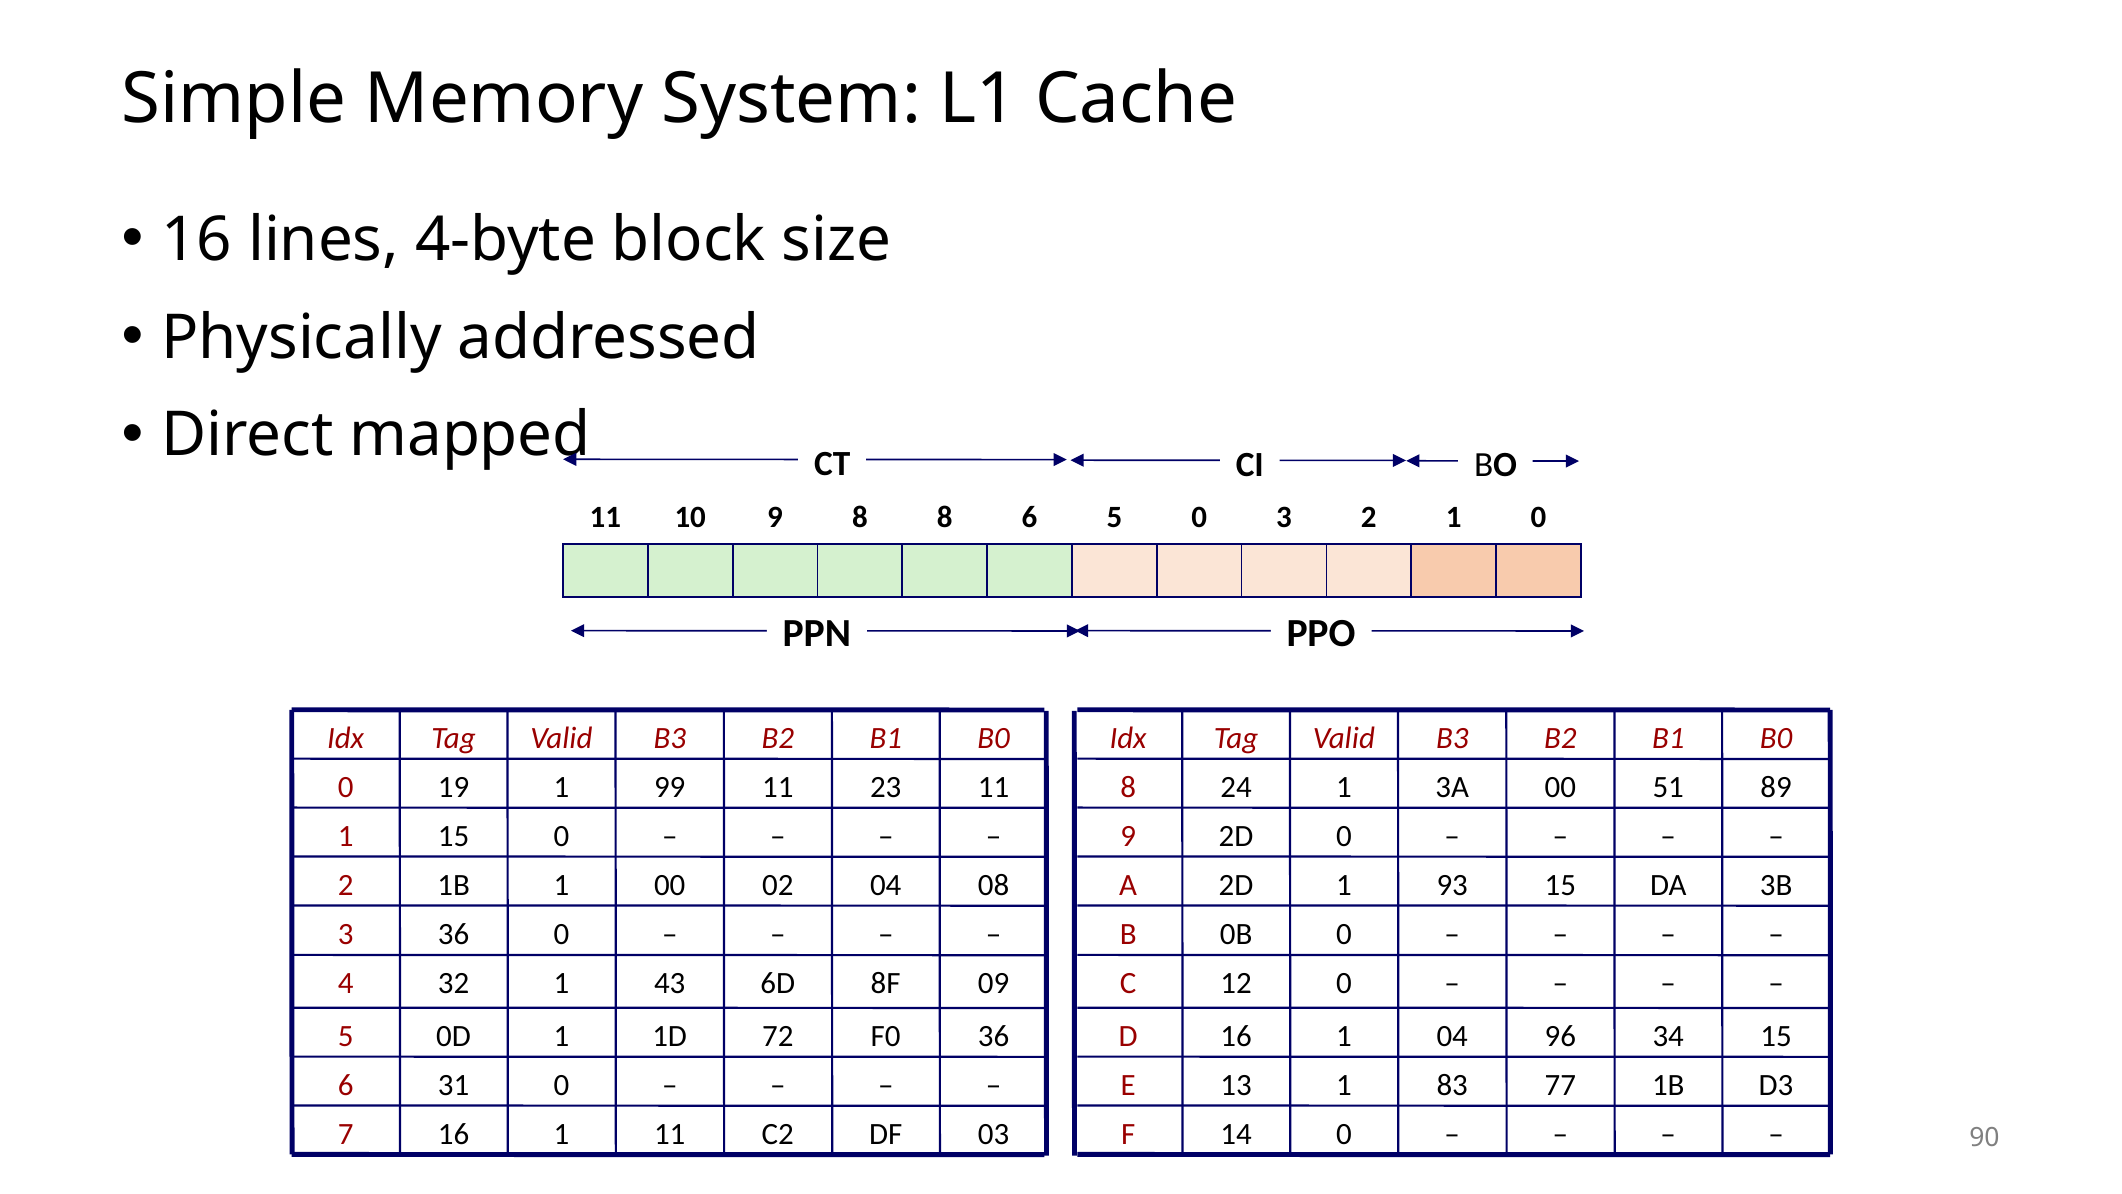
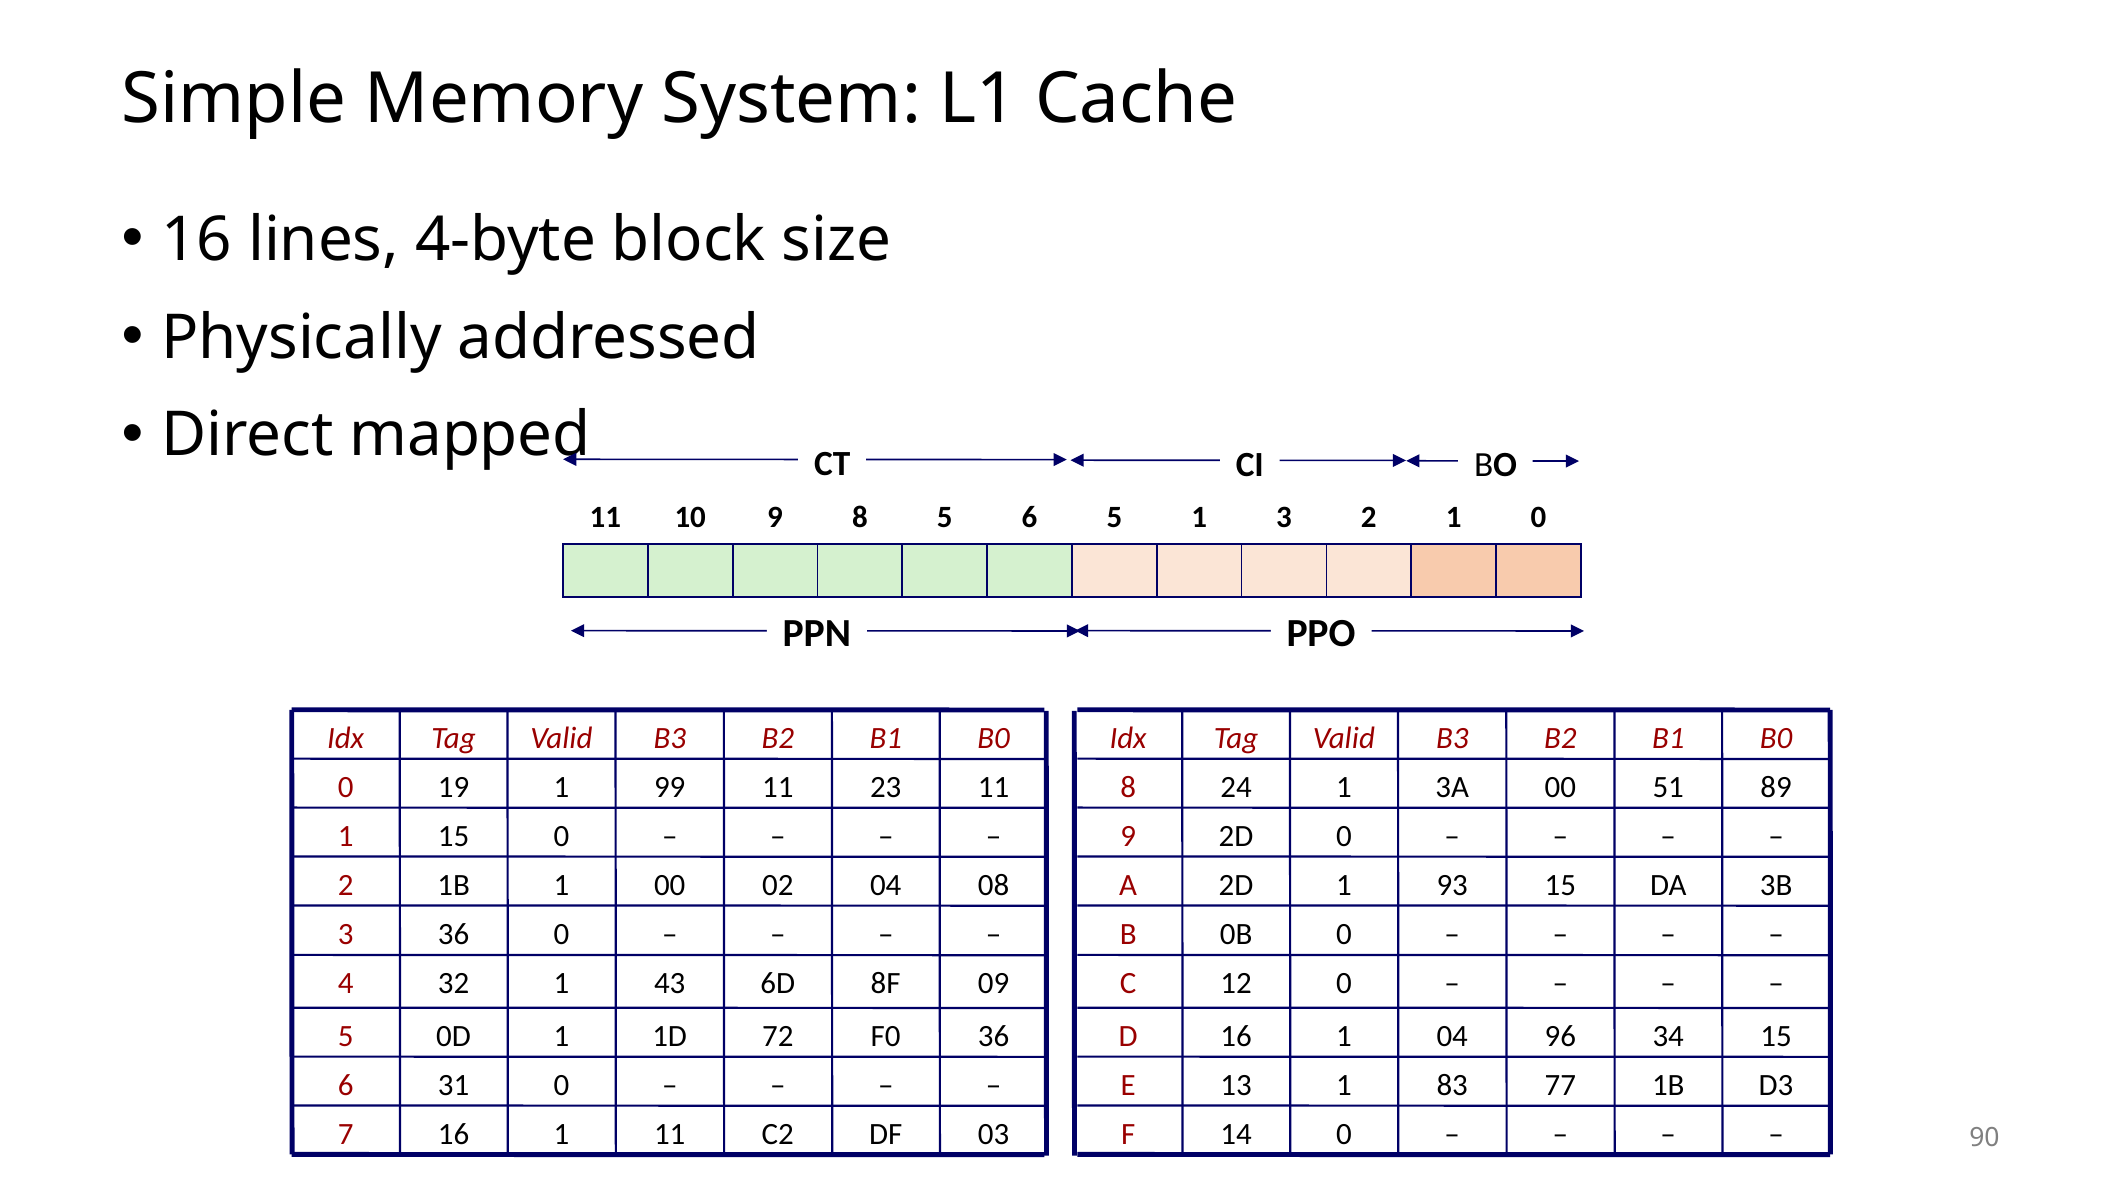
8 8: 8 -> 5 (945, 517)
5 0: 0 -> 1 (1199, 517)
